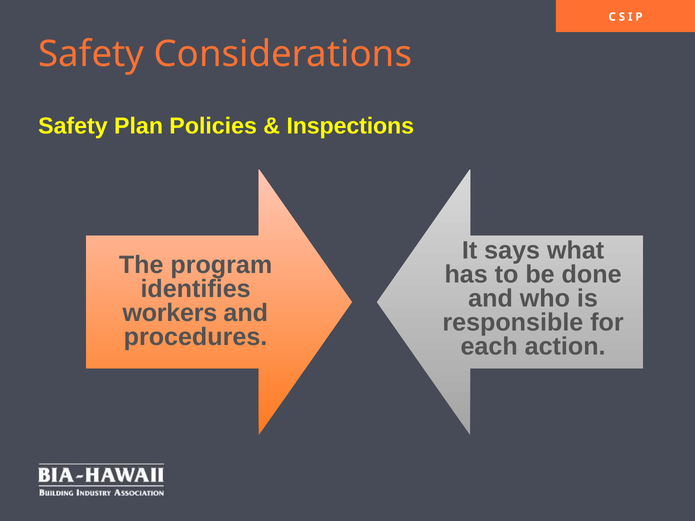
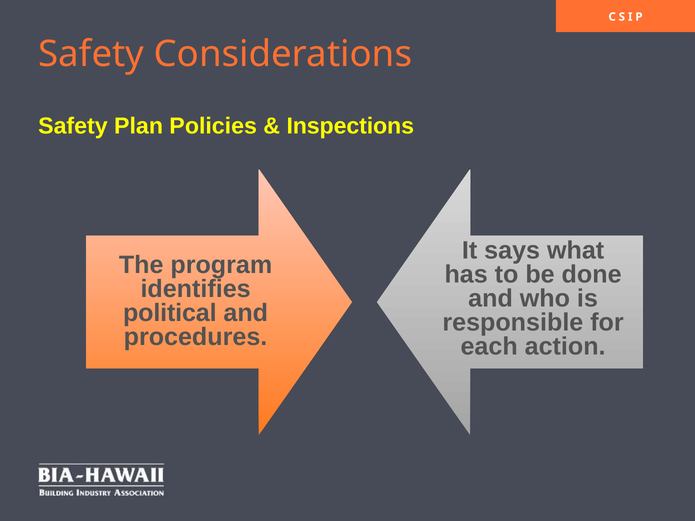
workers: workers -> political (170, 313)
